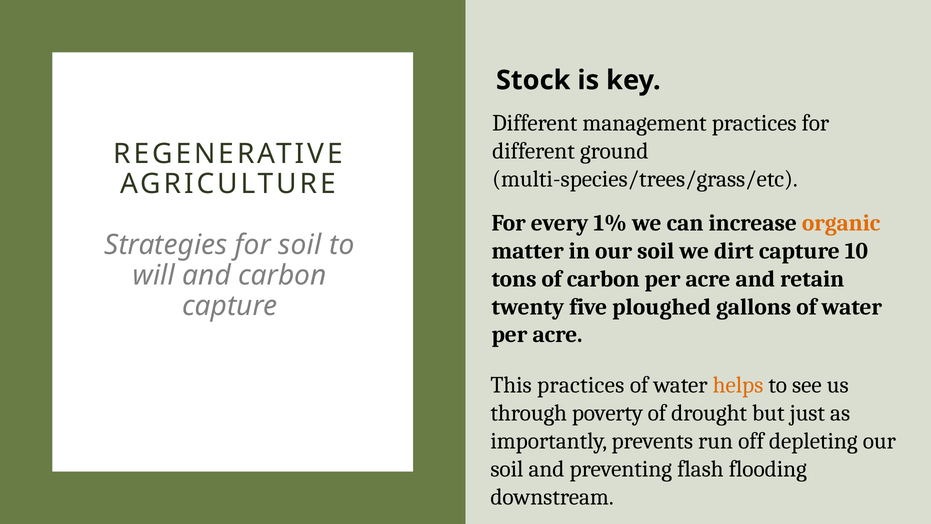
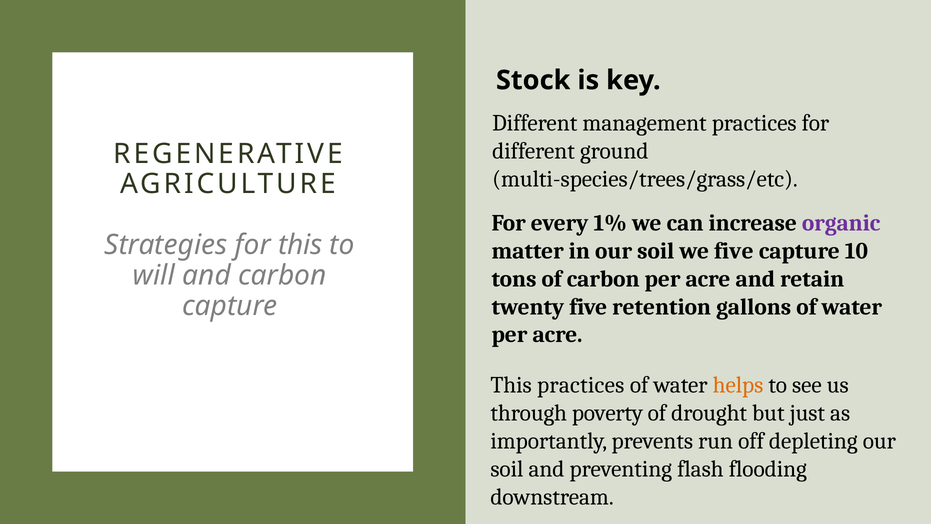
organic colour: orange -> purple (841, 223)
for soil: soil -> this (300, 245)
we dirt: dirt -> five (734, 251)
ploughed: ploughed -> retention (662, 307)
